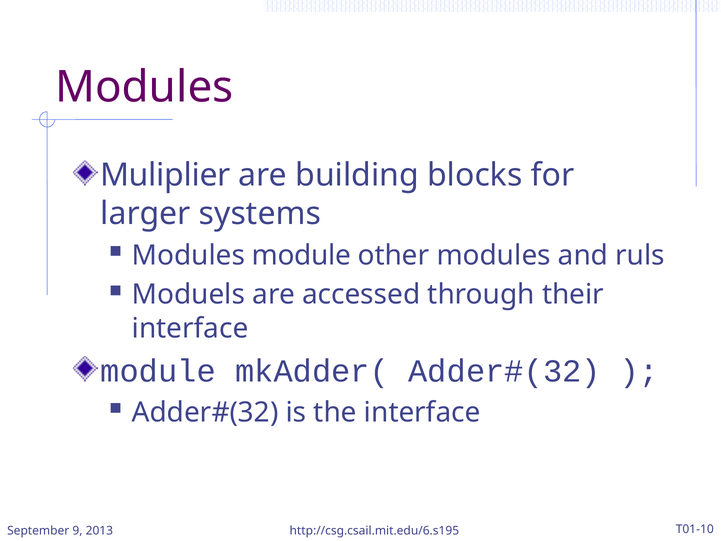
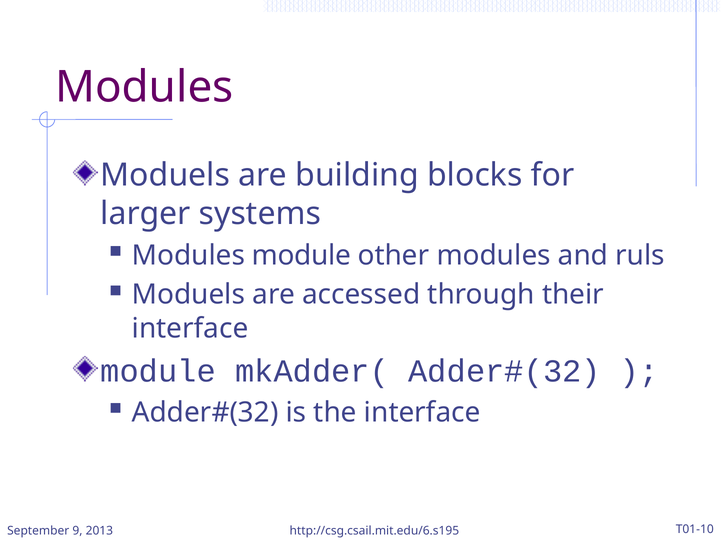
Muliplier: Muliplier -> Moduels (165, 175)
